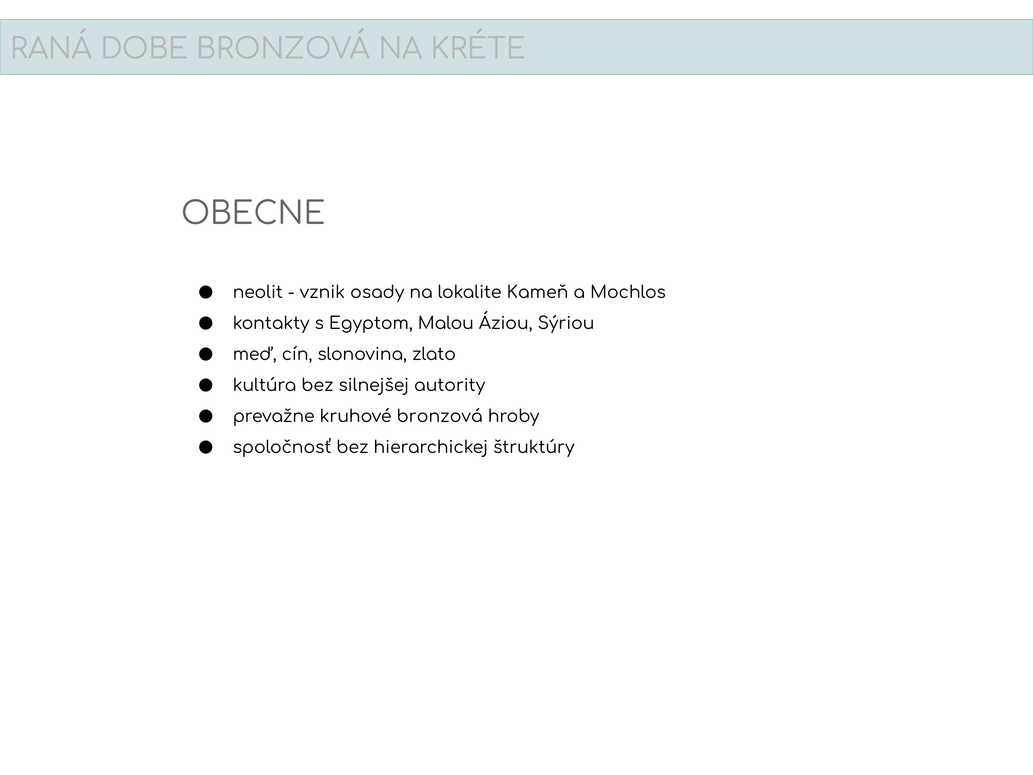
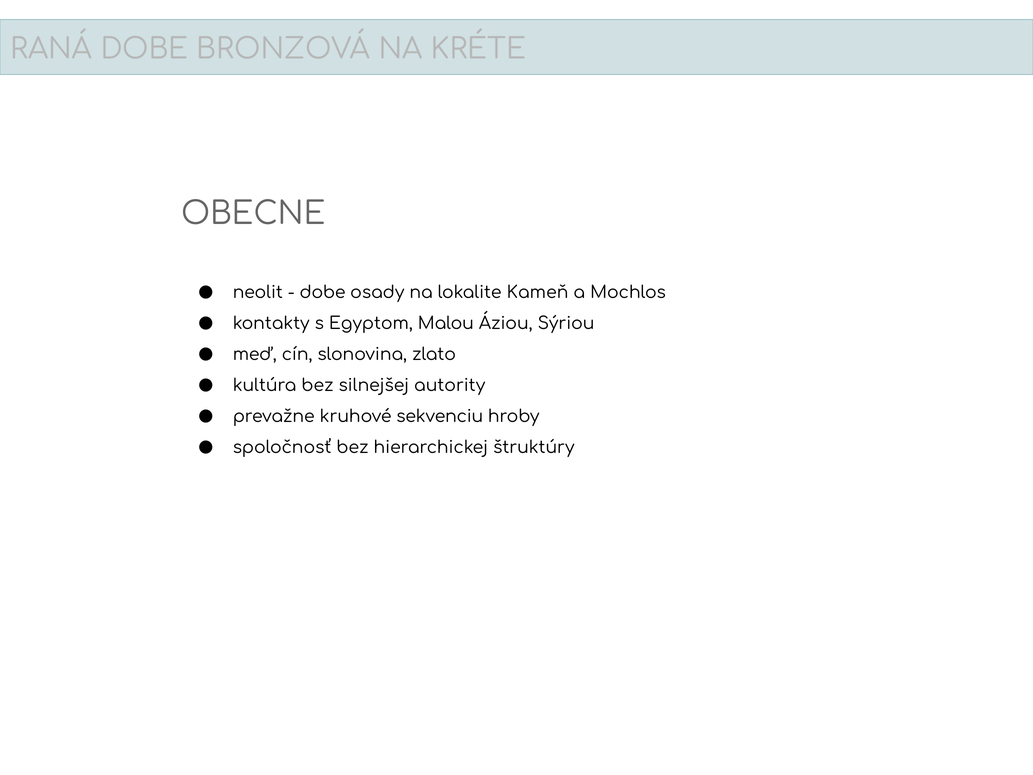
vznik: vznik -> dobe (323, 293)
kruhové bronzová: bronzová -> sekvenciu (440, 416)
